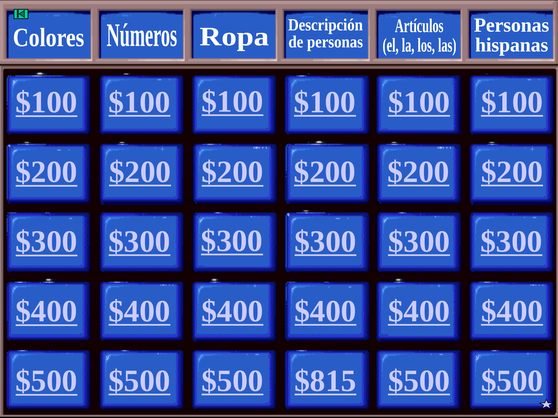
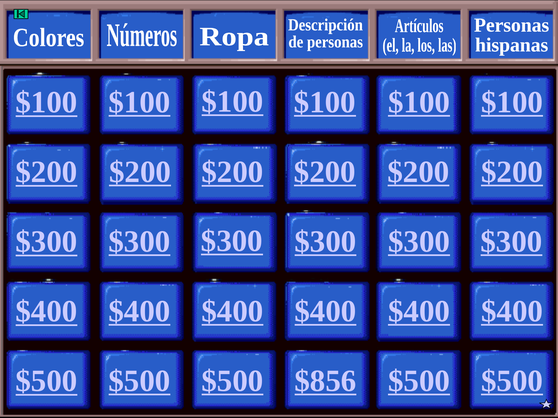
$815: $815 -> $856 (325, 381)
